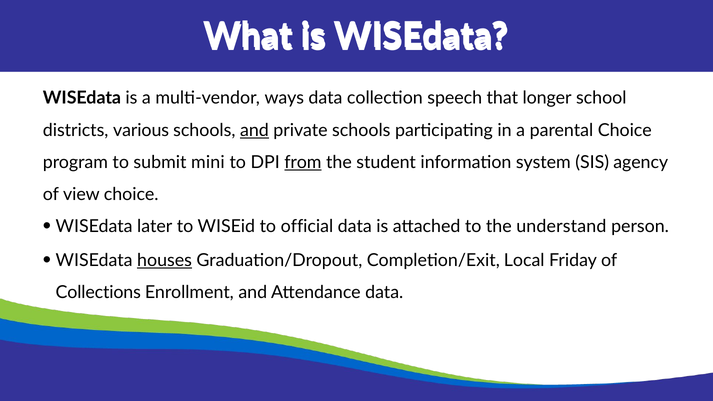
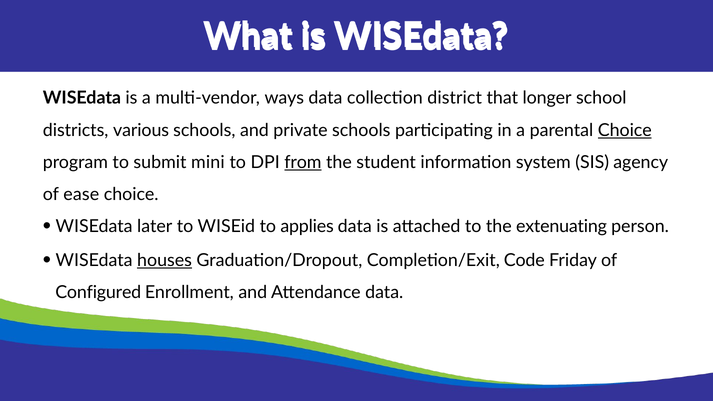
speech: speech -> district (455, 98)
and underline: present -> none (254, 130)
Choice underline: none -> present (625, 130)
view: view -> ease (81, 194)
official: official -> applies (307, 226)
understand: understand -> extenuating (561, 226)
Local: Local -> Code (524, 260)
Collections: Collections -> Configured (98, 292)
